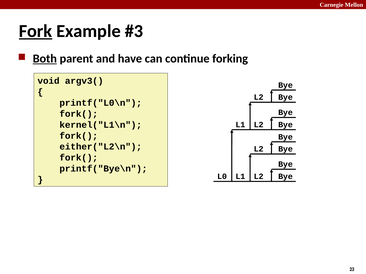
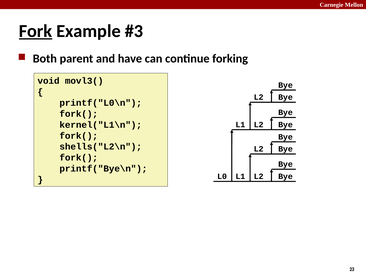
Both underline: present -> none (45, 59)
argv3(: argv3( -> movl3( (84, 81)
either("L2\n: either("L2\n -> shells("L2\n (101, 147)
